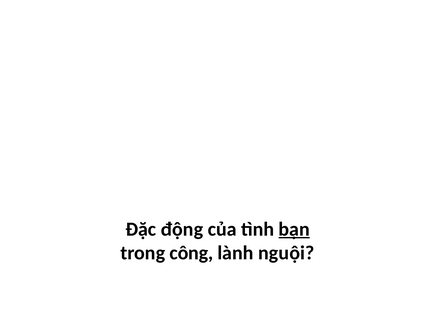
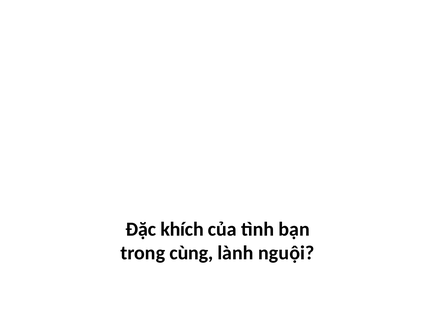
động: động -> khích (182, 229)
bạn underline: present -> none (294, 229)
công: công -> cùng (191, 253)
